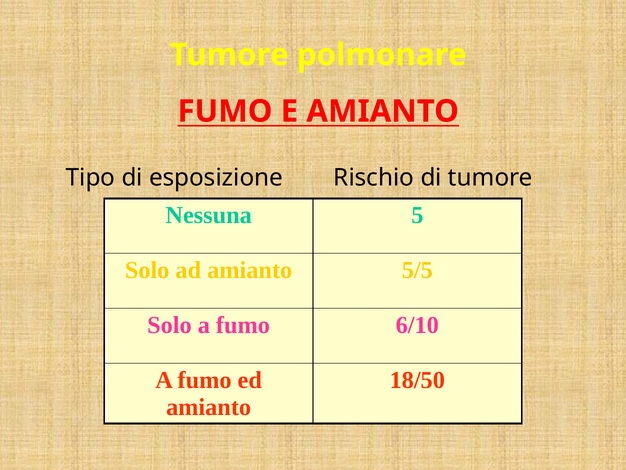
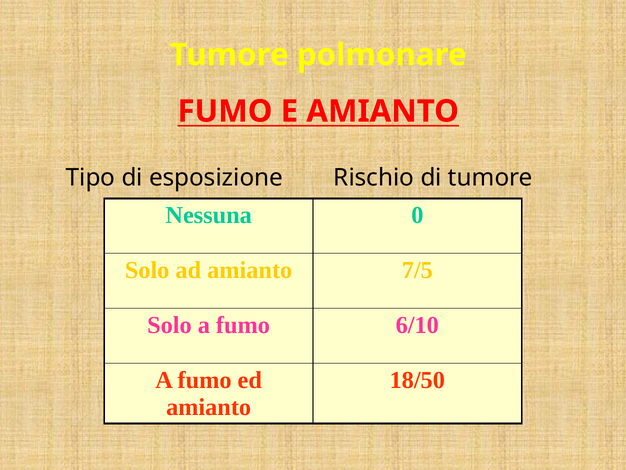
5: 5 -> 0 (417, 215)
5/5: 5/5 -> 7/5 (417, 270)
